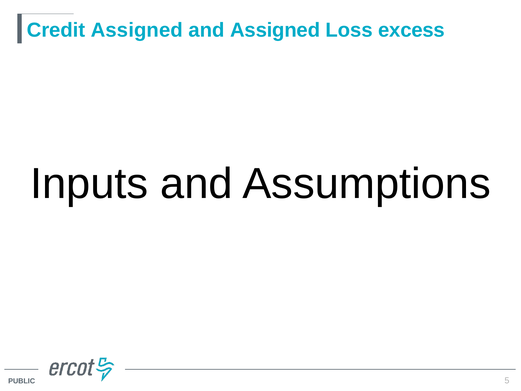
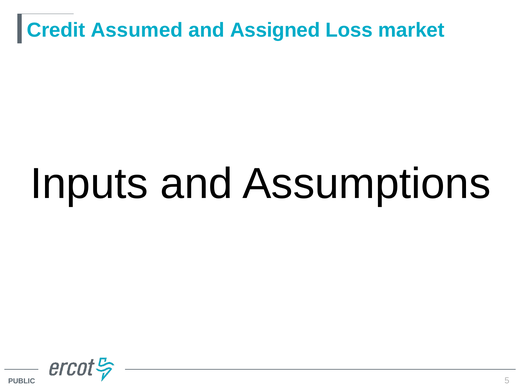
Credit Assigned: Assigned -> Assumed (137, 30)
excess: excess -> market (411, 30)
